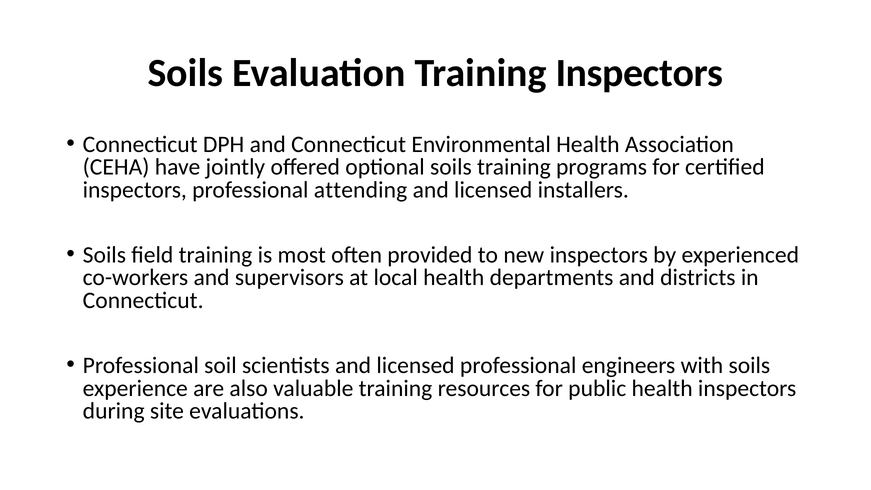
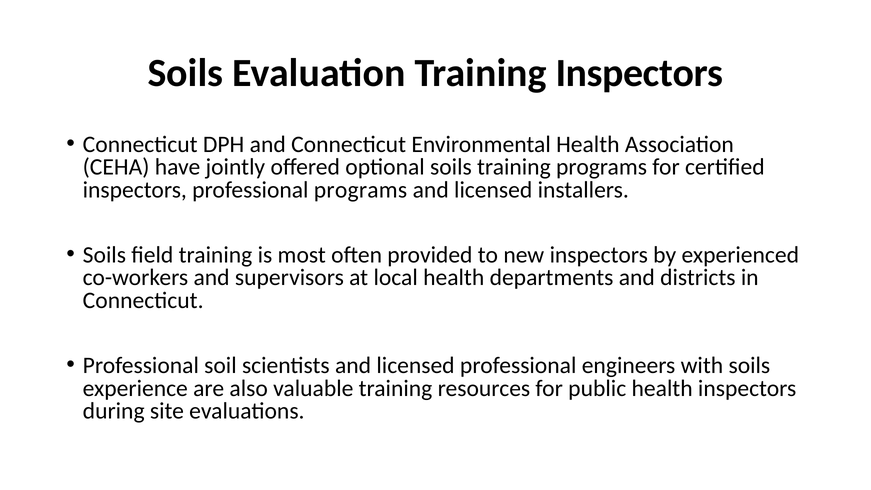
professional attending: attending -> programs (360, 190)
